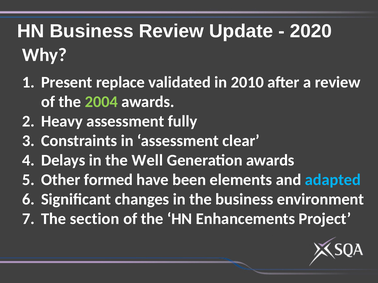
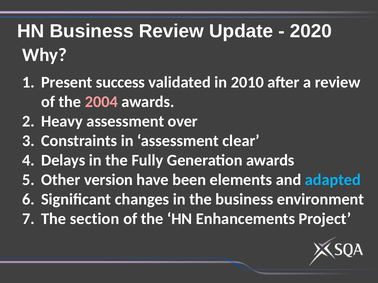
replace: replace -> success (120, 82)
2004 colour: light green -> pink (101, 102)
fully: fully -> over (183, 121)
Well: Well -> Fully (147, 160)
formed: formed -> version (108, 180)
